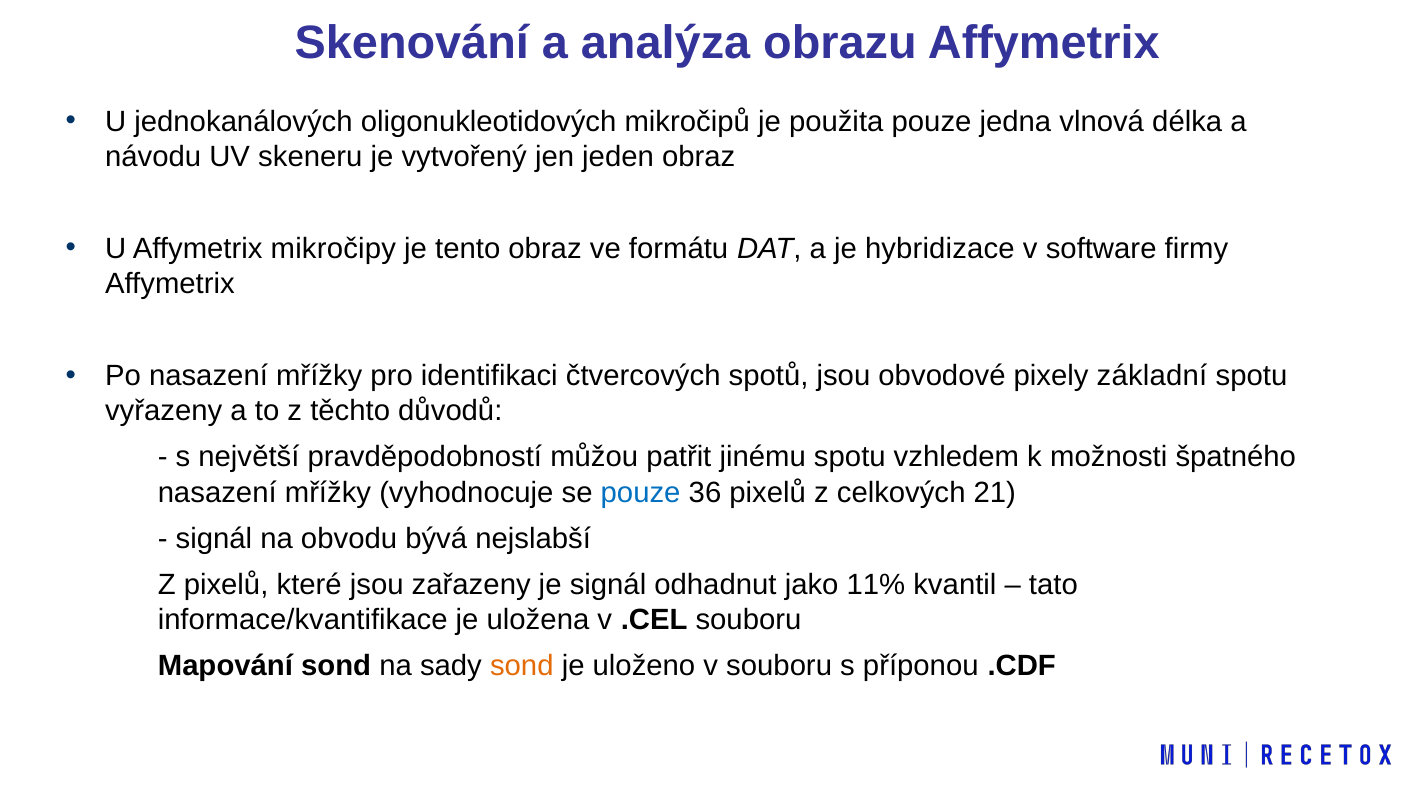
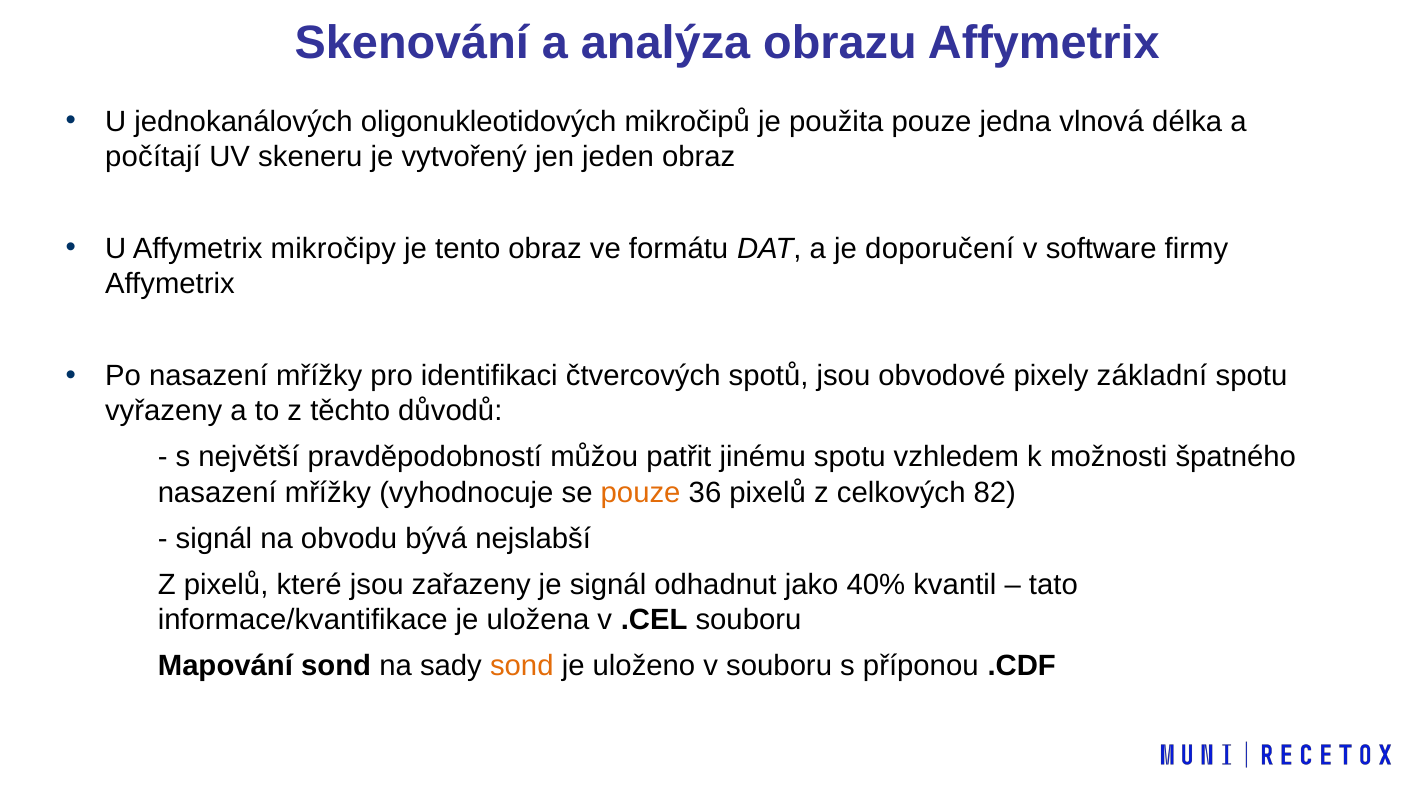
návodu: návodu -> počítají (153, 157)
hybridizace: hybridizace -> doporučení (940, 249)
pouze colour: blue -> orange (641, 493)
21: 21 -> 82 (995, 493)
11%: 11% -> 40% (876, 585)
